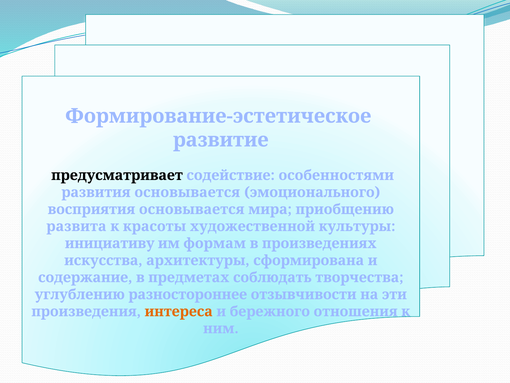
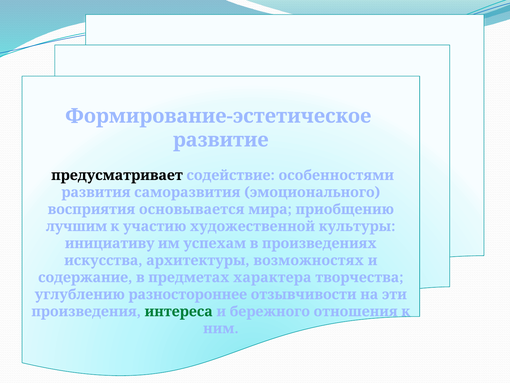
развития основывается: основывается -> саморазвития (187, 192)
развита: развита -> лучшим (77, 226)
красоты: красоты -> участию (155, 226)
формам: формам -> успехам (215, 243)
сформирована: сформирована -> возможностях (309, 260)
соблюдать: соблюдать -> характера (272, 277)
интереса colour: orange -> green (179, 311)
